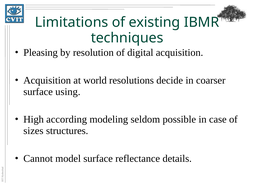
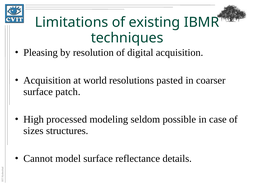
decide: decide -> pasted (170, 81)
using: using -> patch (68, 92)
according: according -> processed (67, 120)
